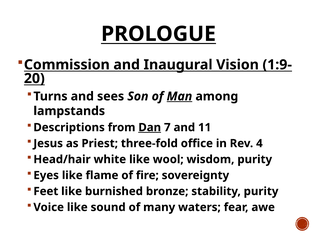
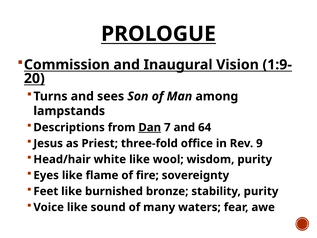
Man underline: present -> none (179, 96)
11: 11 -> 64 (205, 127)
4: 4 -> 9 (259, 143)
